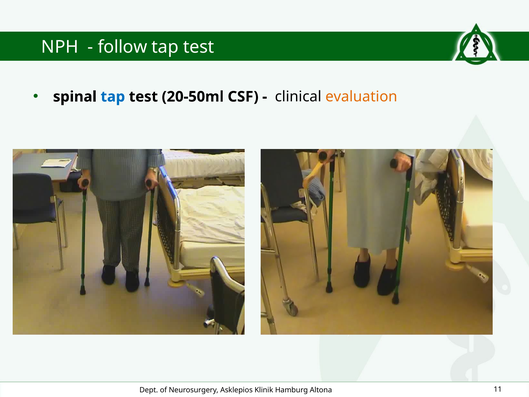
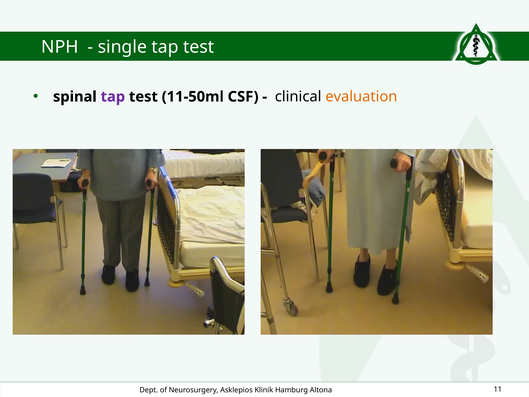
follow: follow -> single (122, 47)
tap colour: blue -> purple (113, 97)
20-50ml: 20-50ml -> 11-50ml (193, 97)
